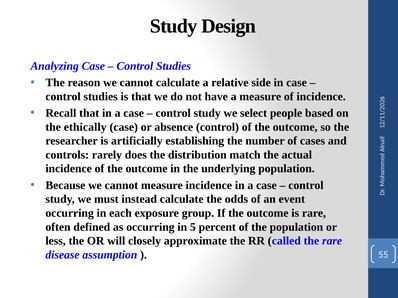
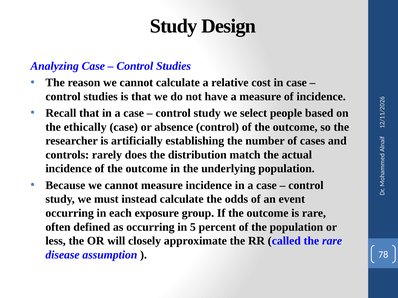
side: side -> cost (261, 83)
55: 55 -> 78 (383, 255)
